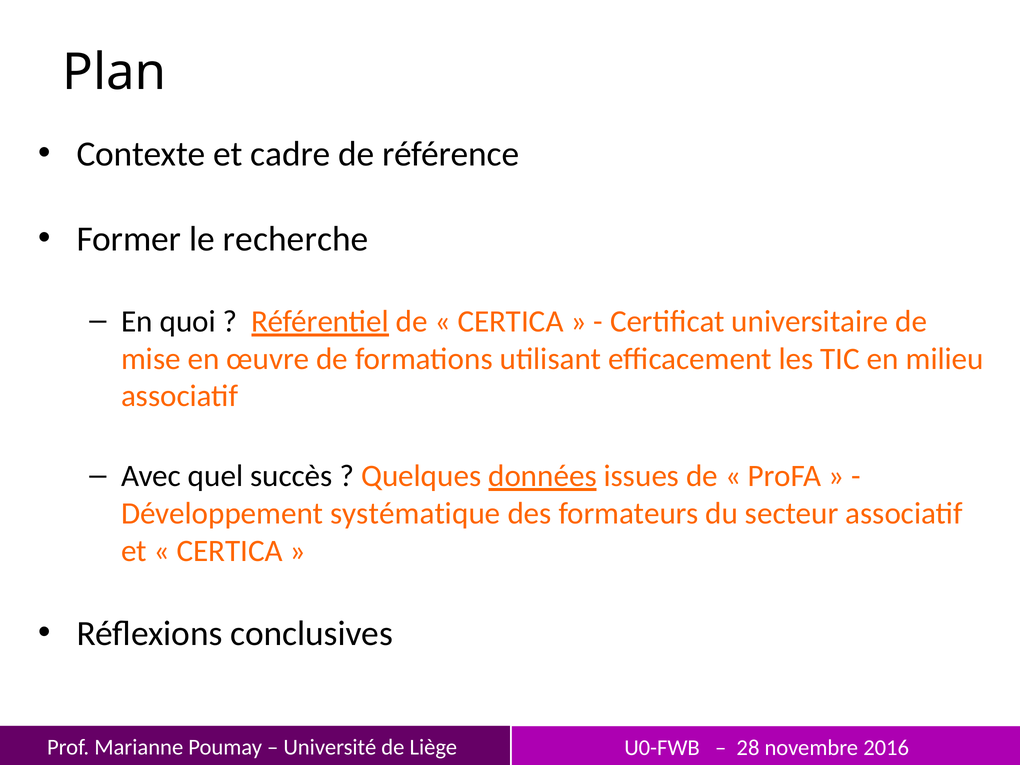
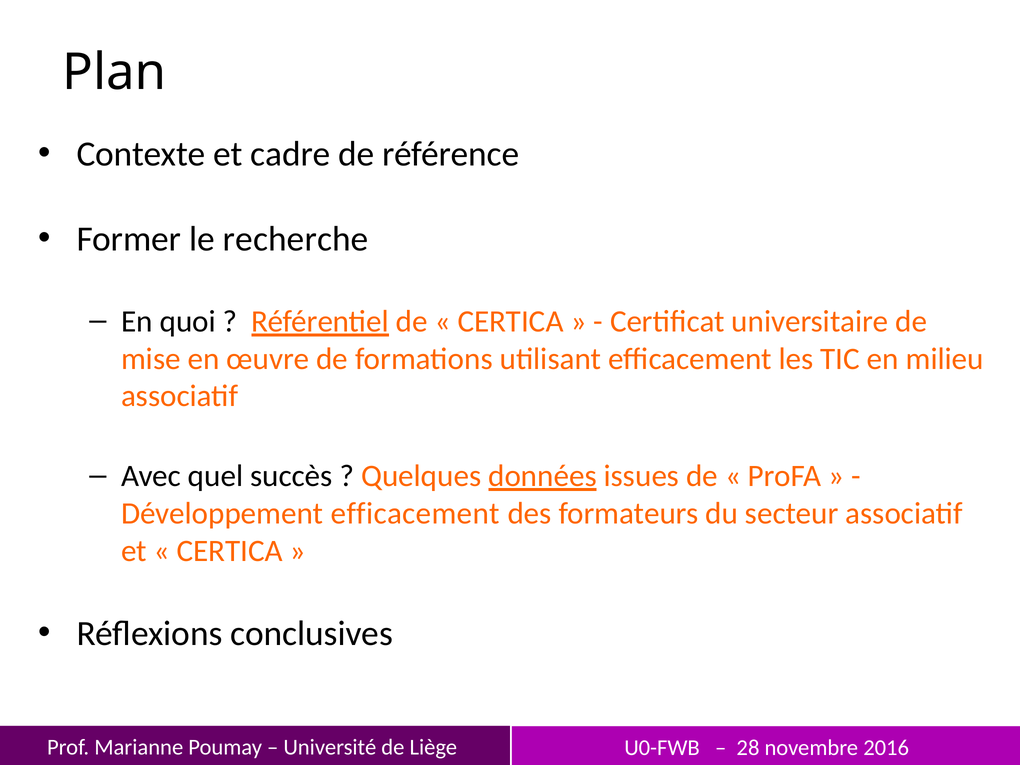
Développement systématique: systématique -> efficacement (415, 513)
